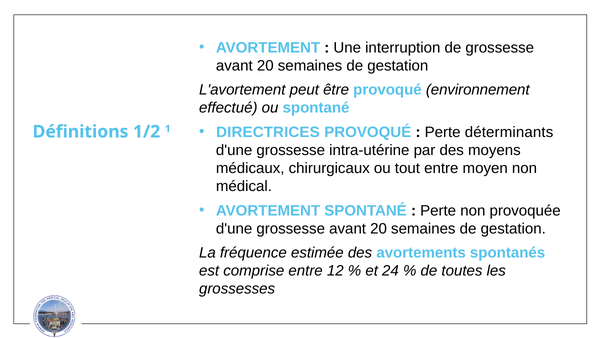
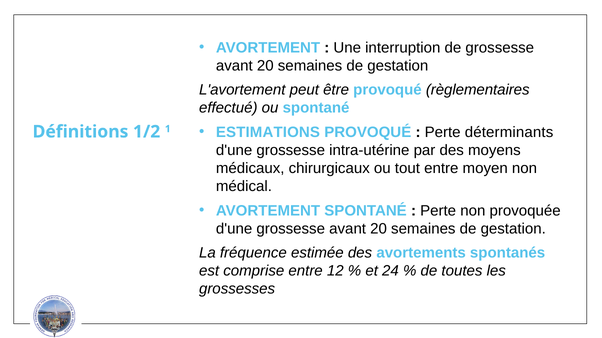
environnement: environnement -> règlementaires (478, 90)
DIRECTRICES: DIRECTRICES -> ESTIMATIONS (268, 132)
